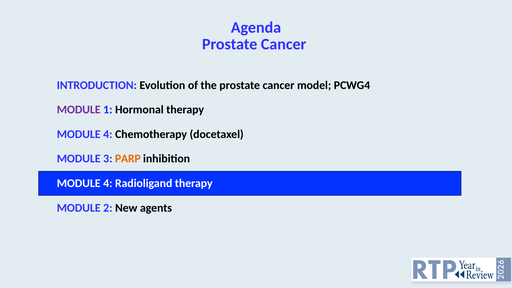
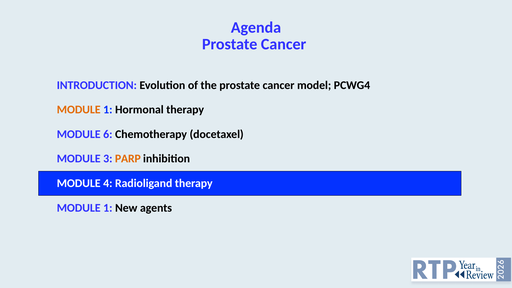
MODULE colour: purple -> orange (79, 110)
4: 4 -> 6 (108, 134)
2: 2 -> 1 (108, 208)
